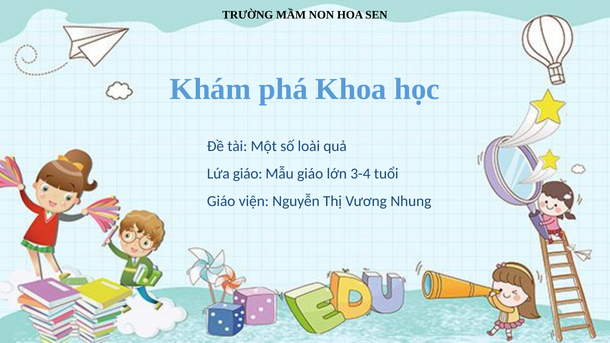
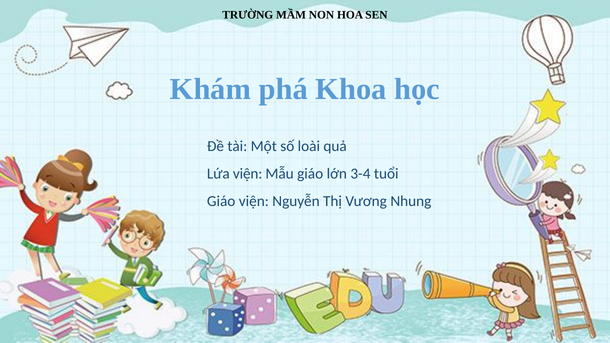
Lứa giáo: giáo -> viện (248, 174)
